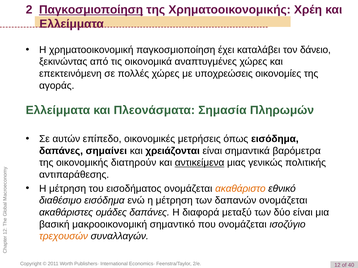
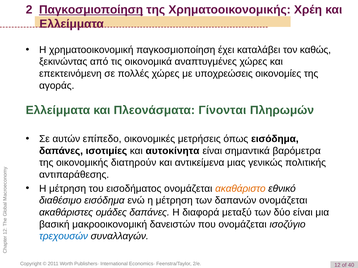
δάνειο: δάνειο -> καθώς (315, 50)
Σημασία: Σημασία -> Γίνονται (222, 110)
σημαίνει: σημαίνει -> ισοτιμίες (106, 151)
χρειάζονται: χρειάζονται -> αυτοκίνητα (173, 151)
αντικείμενα underline: present -> none (200, 163)
σημαντικό: σημαντικό -> δανειστών (173, 225)
τρεχουσών colour: orange -> blue (64, 237)
